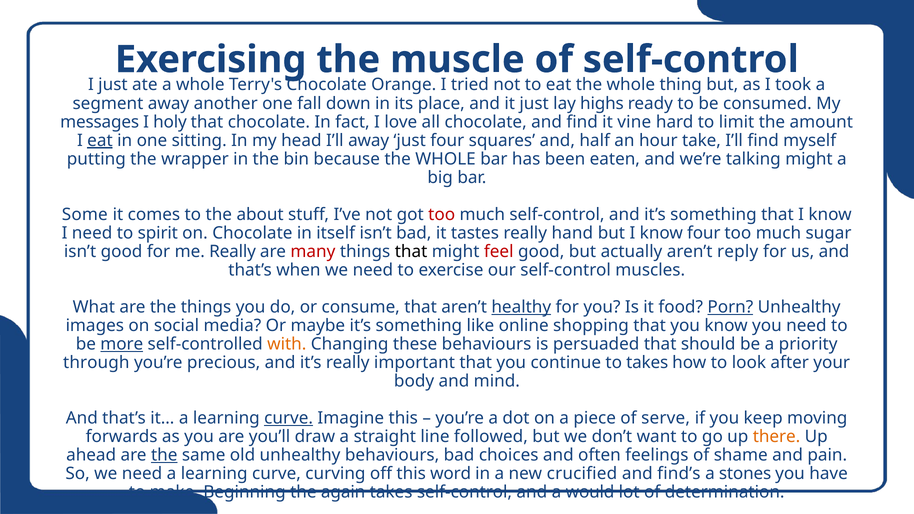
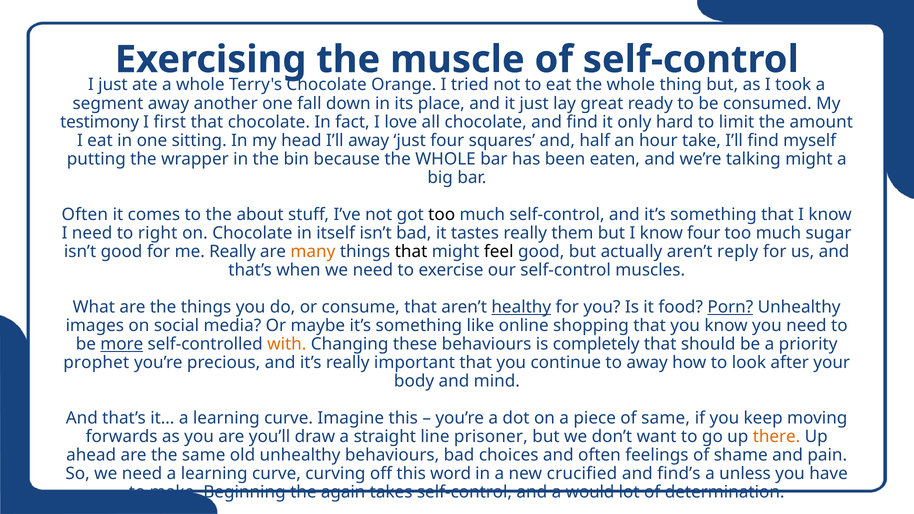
highs: highs -> great (602, 103)
messages: messages -> testimony (100, 122)
holy: holy -> first (170, 122)
vine: vine -> only (634, 122)
eat underline: present -> none (100, 140)
Some: Some -> Often (85, 214)
too colour: red -> black (442, 214)
spirit: spirit -> right (158, 233)
hand: hand -> them (572, 233)
many colour: red -> orange (313, 251)
feel colour: red -> black (499, 251)
persuaded: persuaded -> completely (596, 344)
through: through -> prophet (96, 363)
to takes: takes -> away (647, 363)
curve underline: present -> none (289, 418)
of serve: serve -> same (666, 418)
followed: followed -> prisoner (491, 437)
the underline: present -> none (164, 455)
stones: stones -> unless (745, 474)
